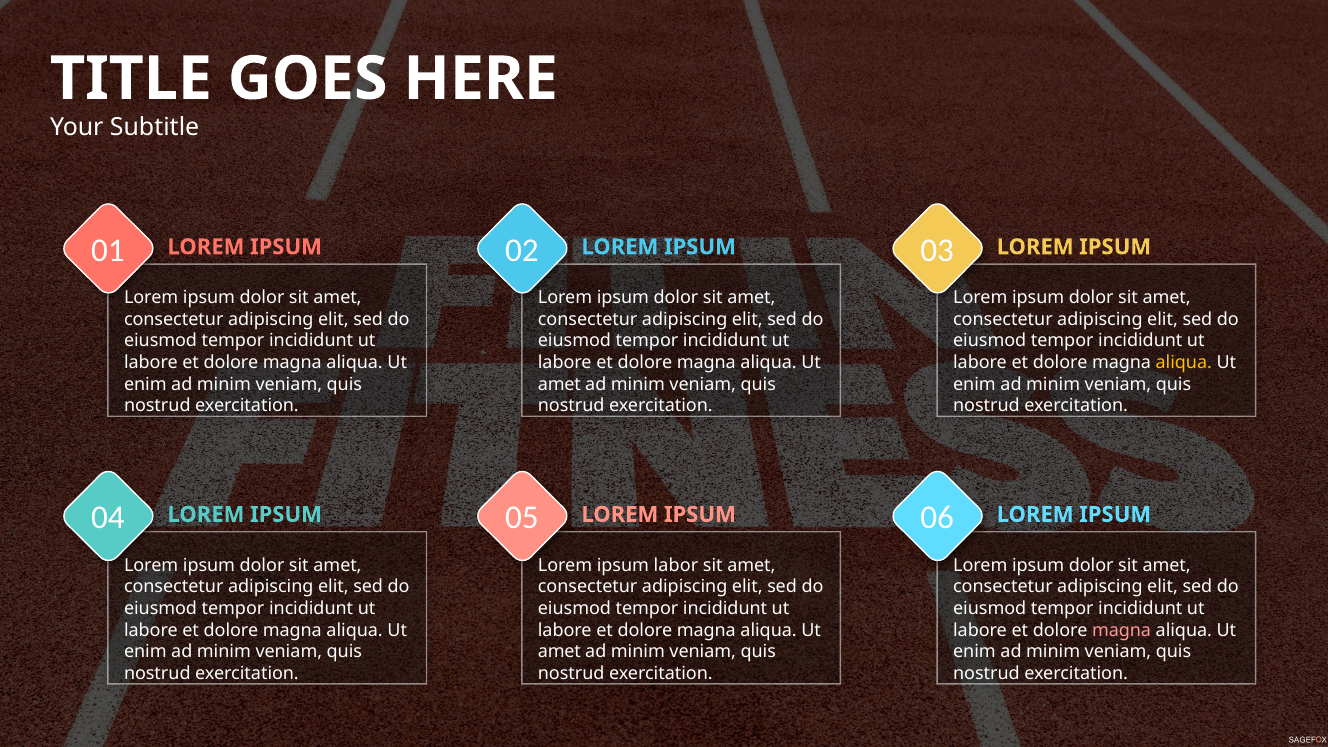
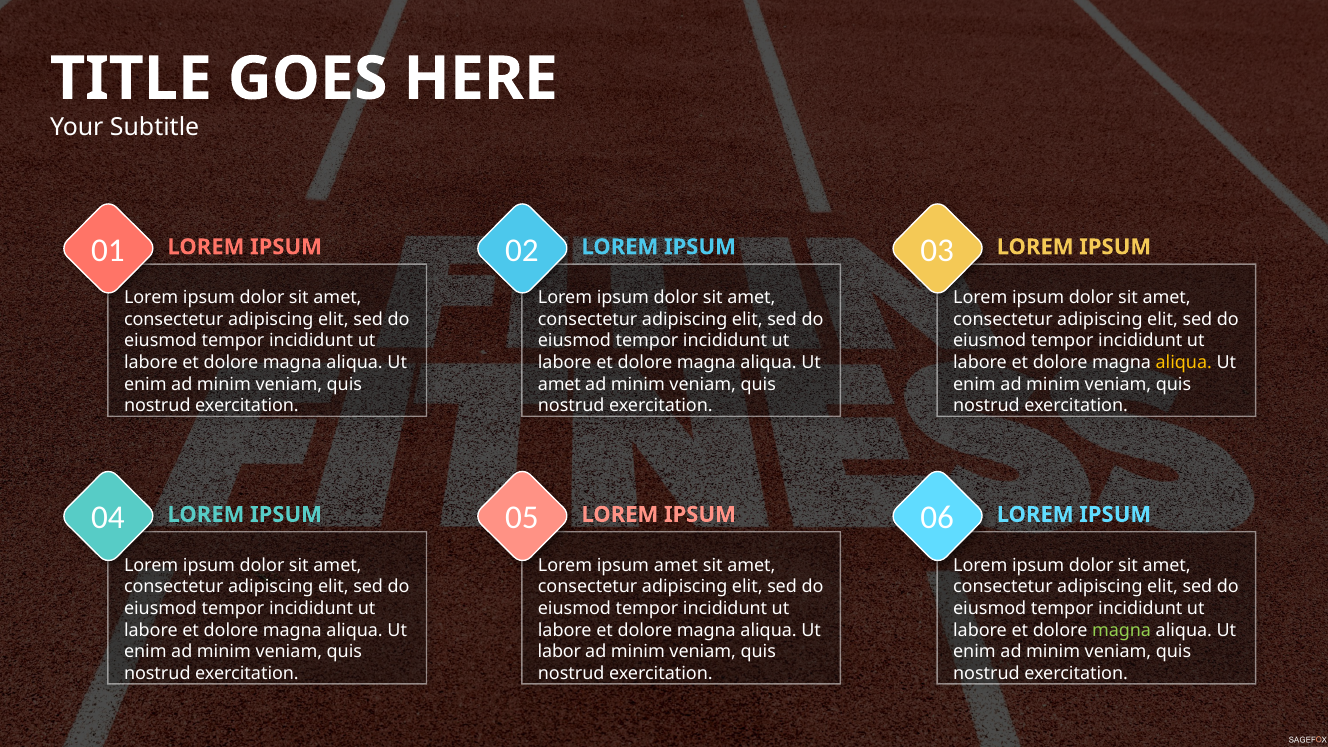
ipsum labor: labor -> amet (676, 565)
magna colour: pink -> light green (1122, 630)
amet: amet -> labor (559, 652)
